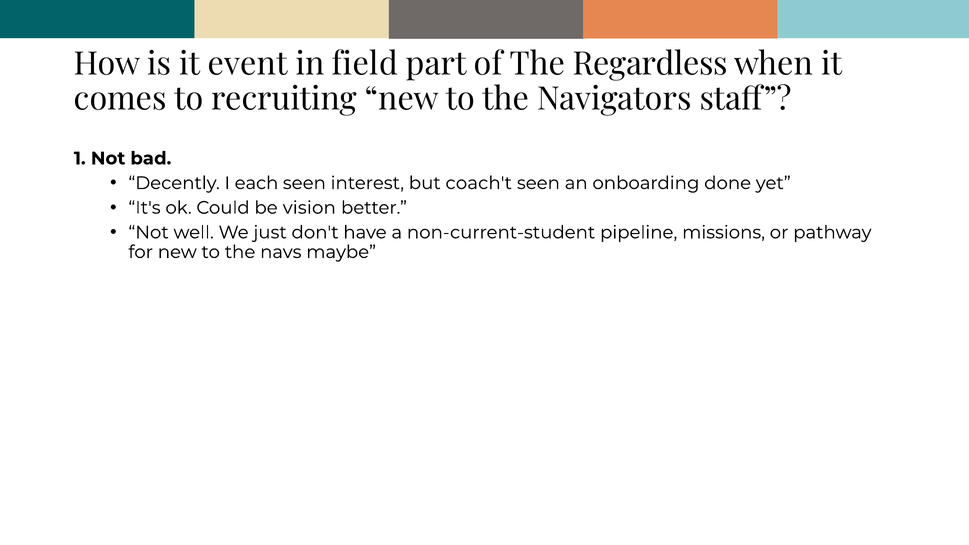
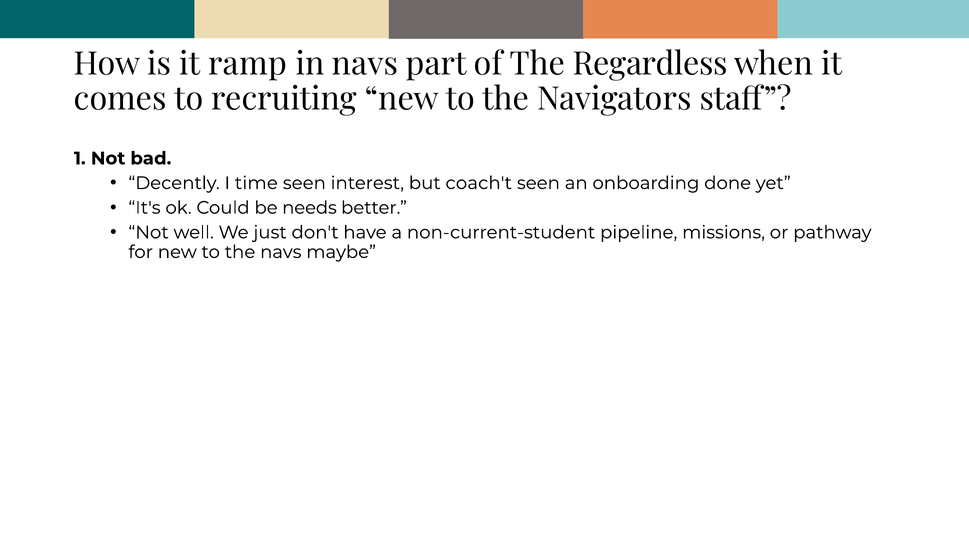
event: event -> ramp (247, 64)
in field: field -> navs (365, 64)
each: each -> time (256, 183)
vision: vision -> needs (309, 208)
